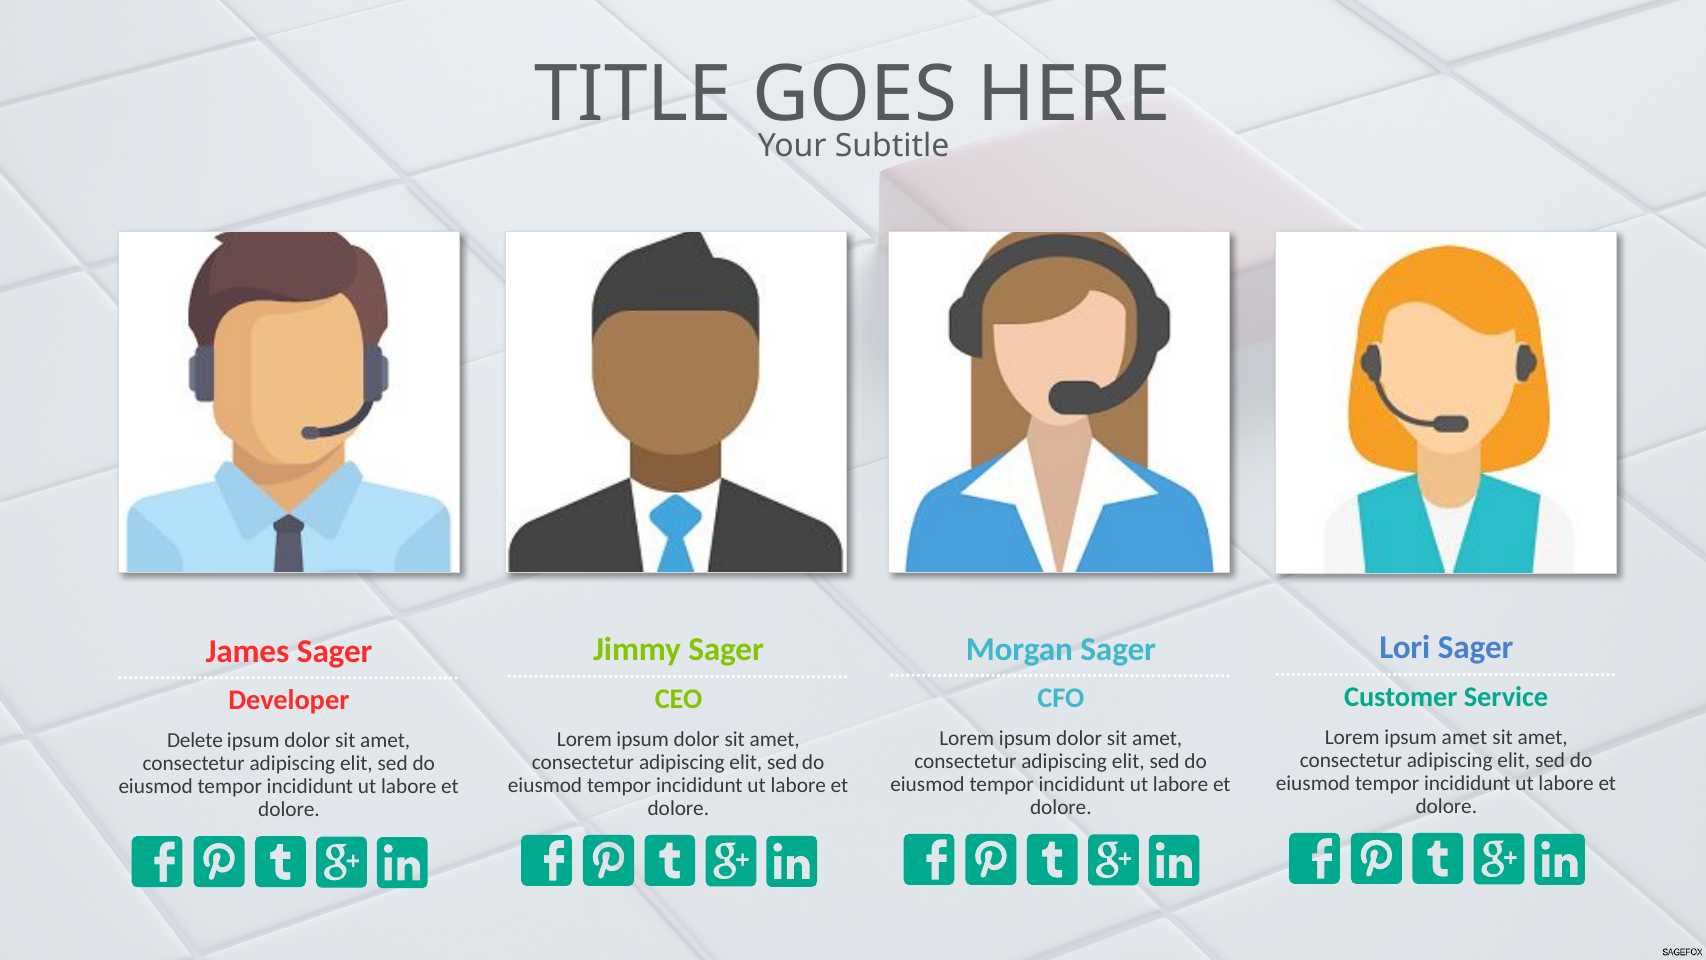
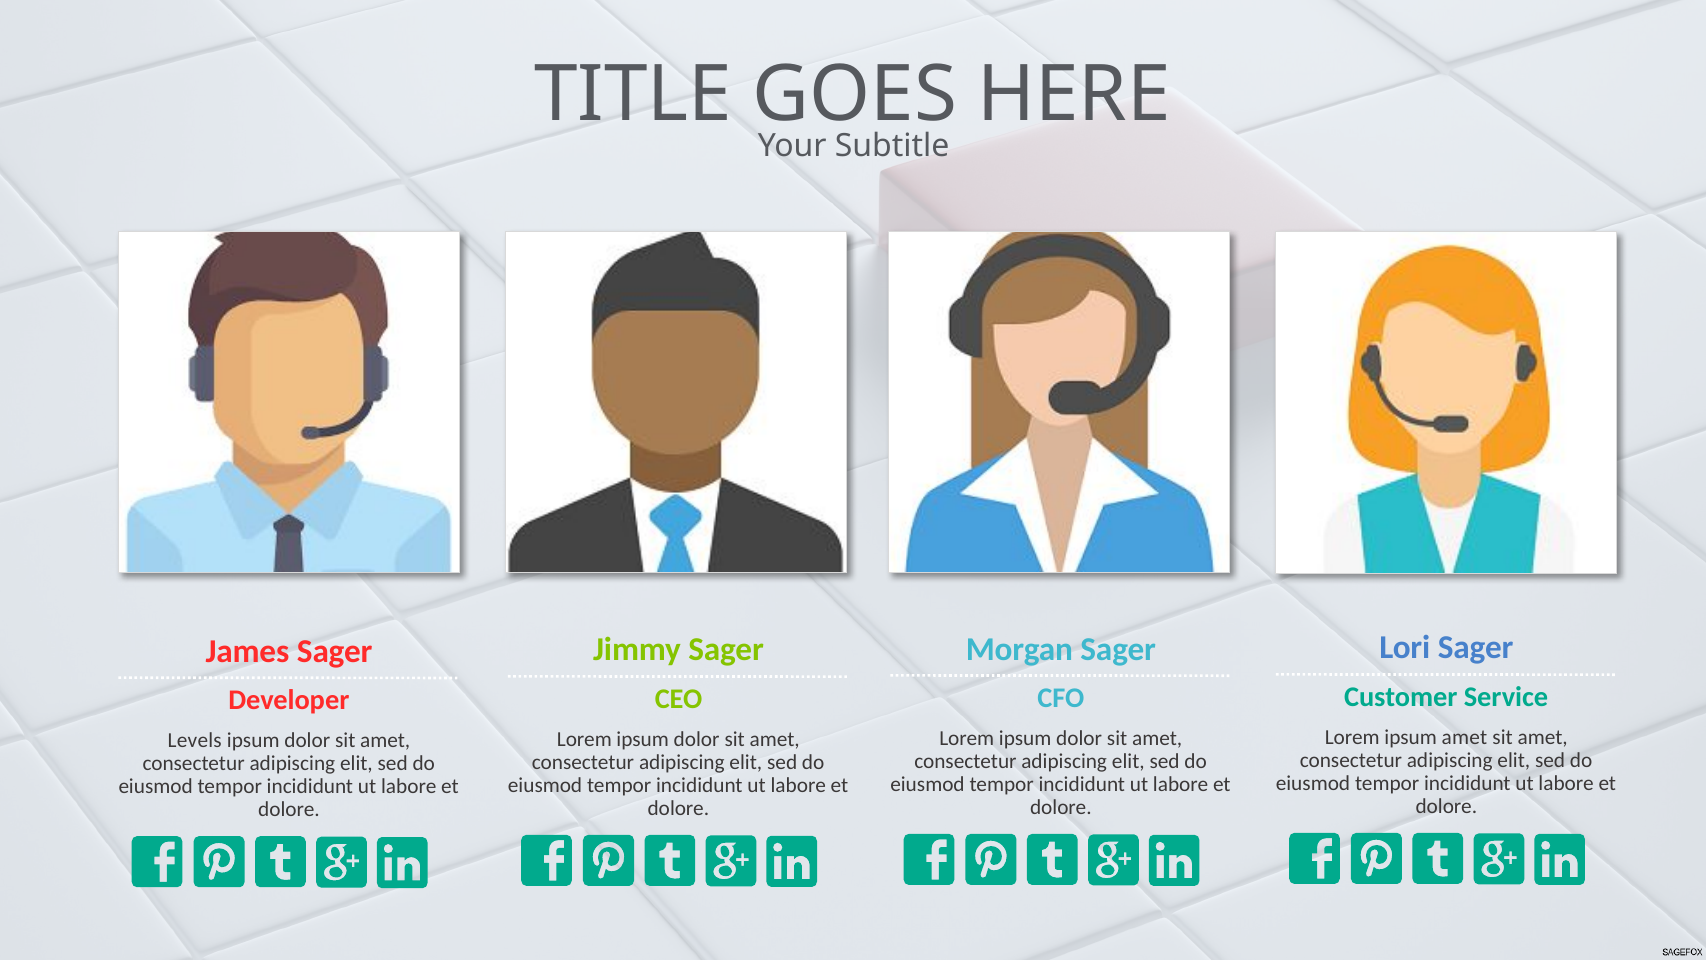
Delete: Delete -> Levels (195, 740)
